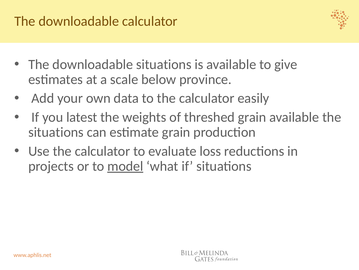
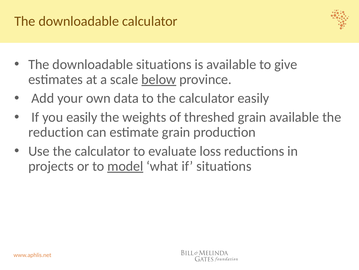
below underline: none -> present (159, 79)
you latest: latest -> easily (82, 117)
situations: situations -> reduction (56, 132)
